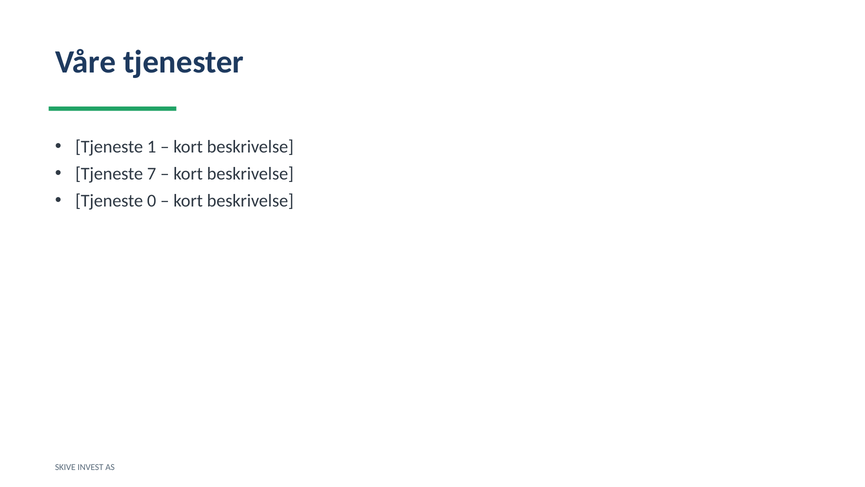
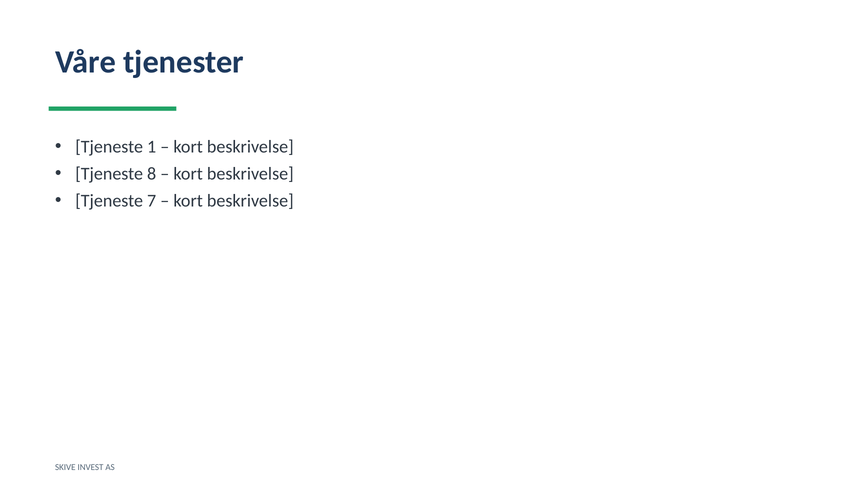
7: 7 -> 8 (152, 174)
0: 0 -> 7 (152, 201)
